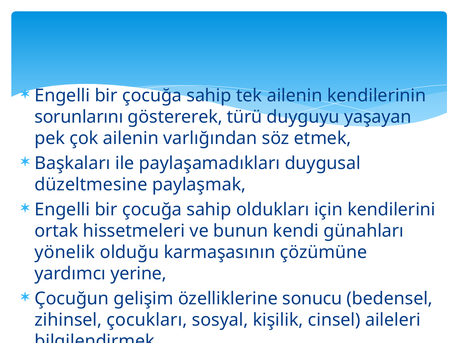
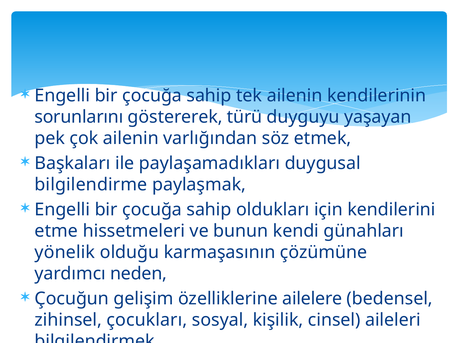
düzeltmesine: düzeltmesine -> bilgilendirme (91, 185)
ortak: ortak -> etme (56, 231)
yerine: yerine -> neden (139, 274)
sonucu: sonucu -> ailelere (312, 299)
